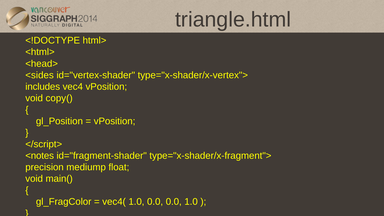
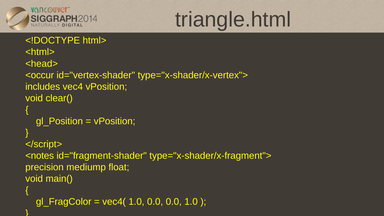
<sides: <sides -> <occur (40, 75)
copy(: copy( -> clear( (59, 98)
